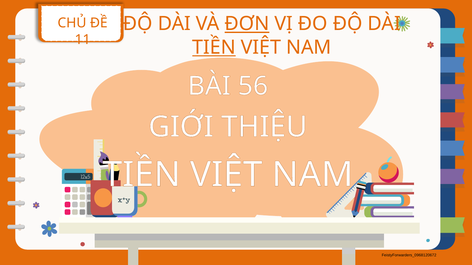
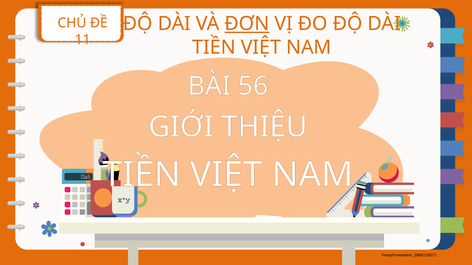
TIỀN underline: present -> none (214, 47)
